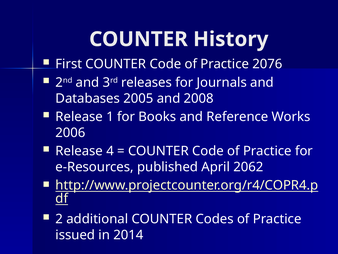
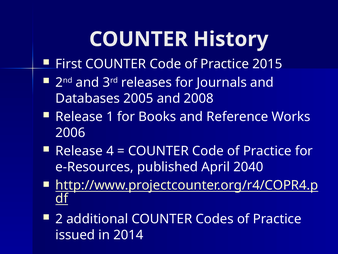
2076: 2076 -> 2015 (267, 64)
2062: 2062 -> 2040 (248, 167)
